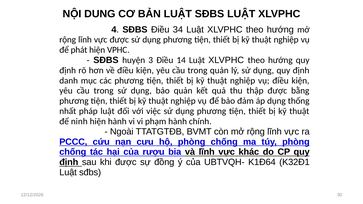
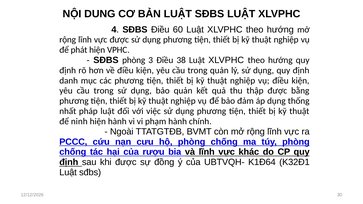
34: 34 -> 60 (178, 30)
SĐBS huyện: huyện -> phòng (134, 60)
14: 14 -> 38 (181, 60)
